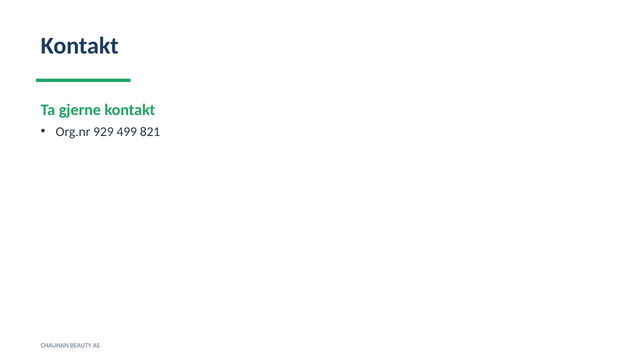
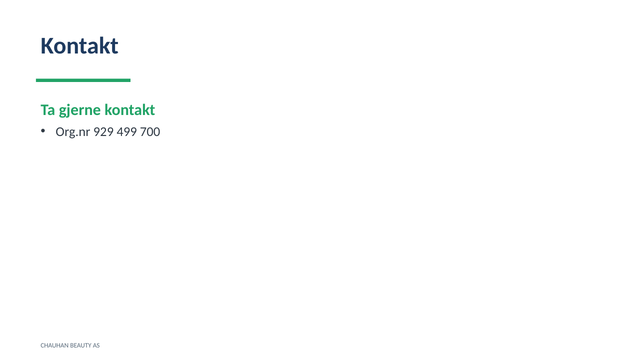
821: 821 -> 700 (150, 132)
